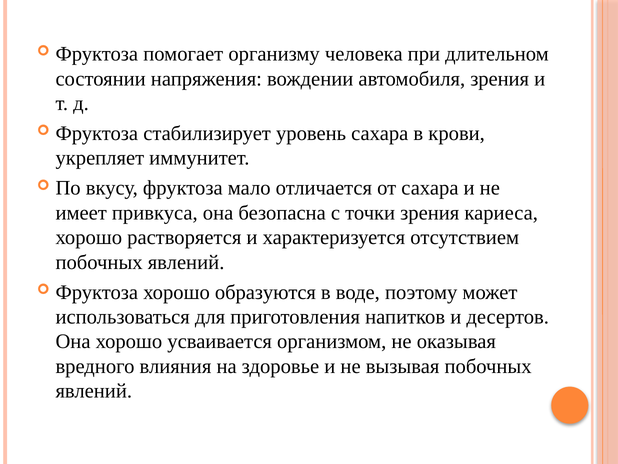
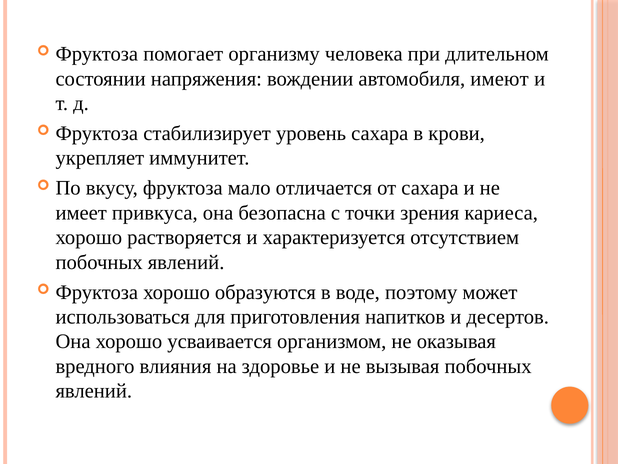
автомобиля зрения: зрения -> имеют (500, 79)
